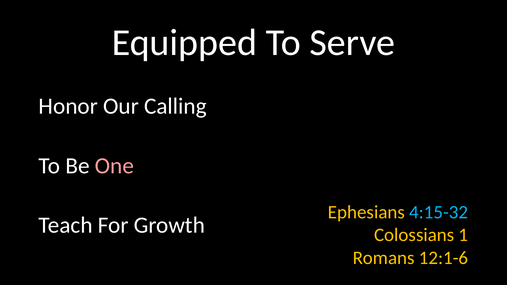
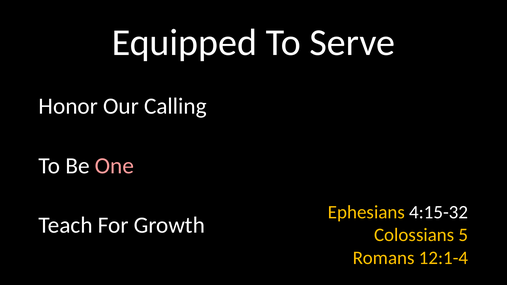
4:15-32 colour: light blue -> white (439, 212)
1: 1 -> 5 (463, 235)
12:1-6: 12:1-6 -> 12:1-4 (444, 258)
